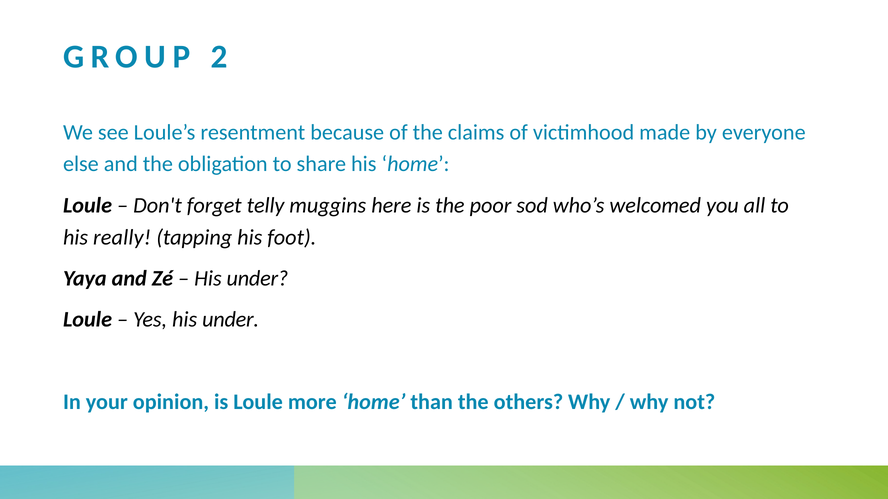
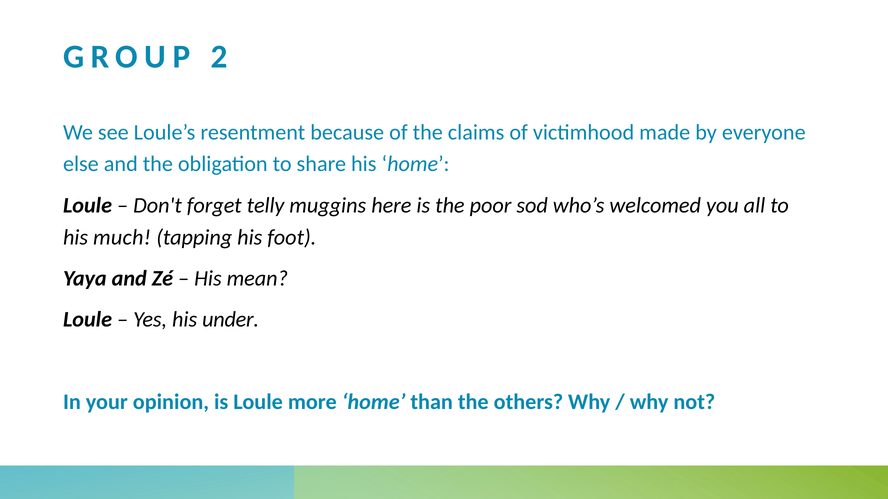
really: really -> much (122, 237)
under: under -> mean (257, 279)
